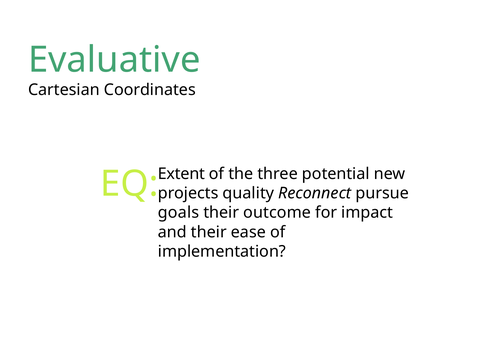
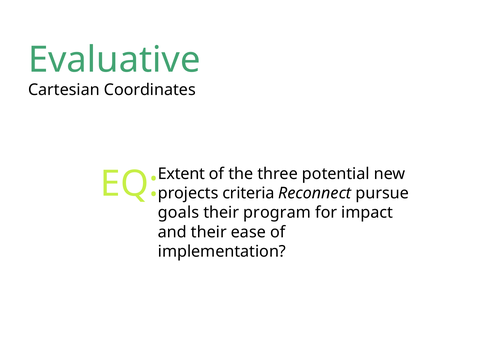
quality: quality -> criteria (248, 193)
outcome: outcome -> program (277, 213)
